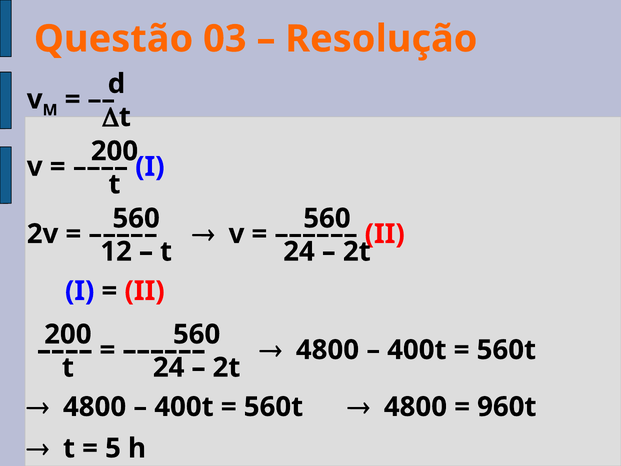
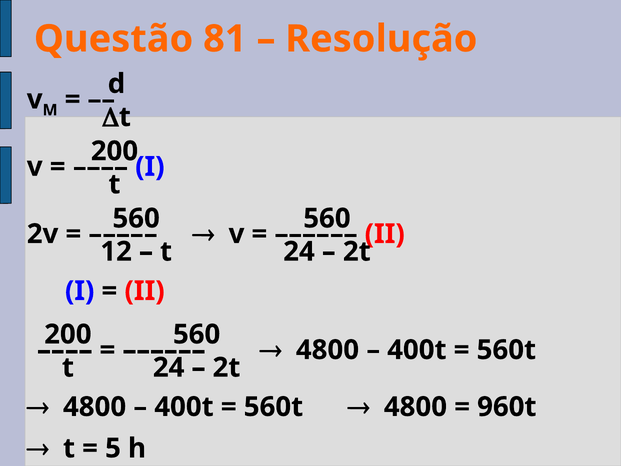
03: 03 -> 81 (225, 39)
